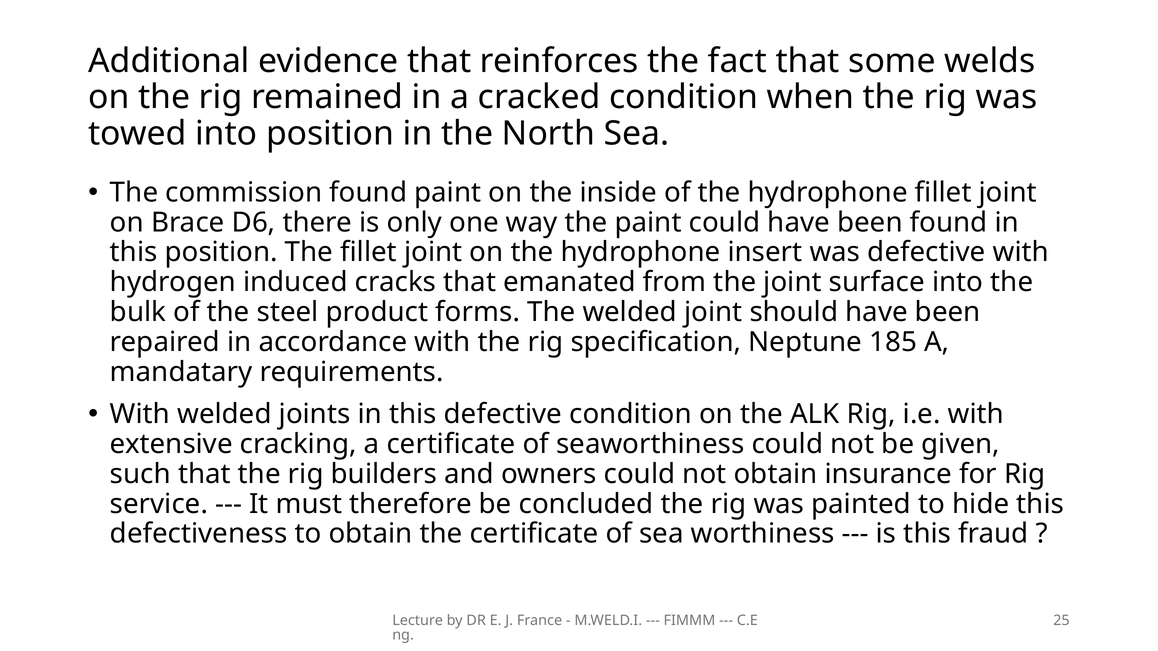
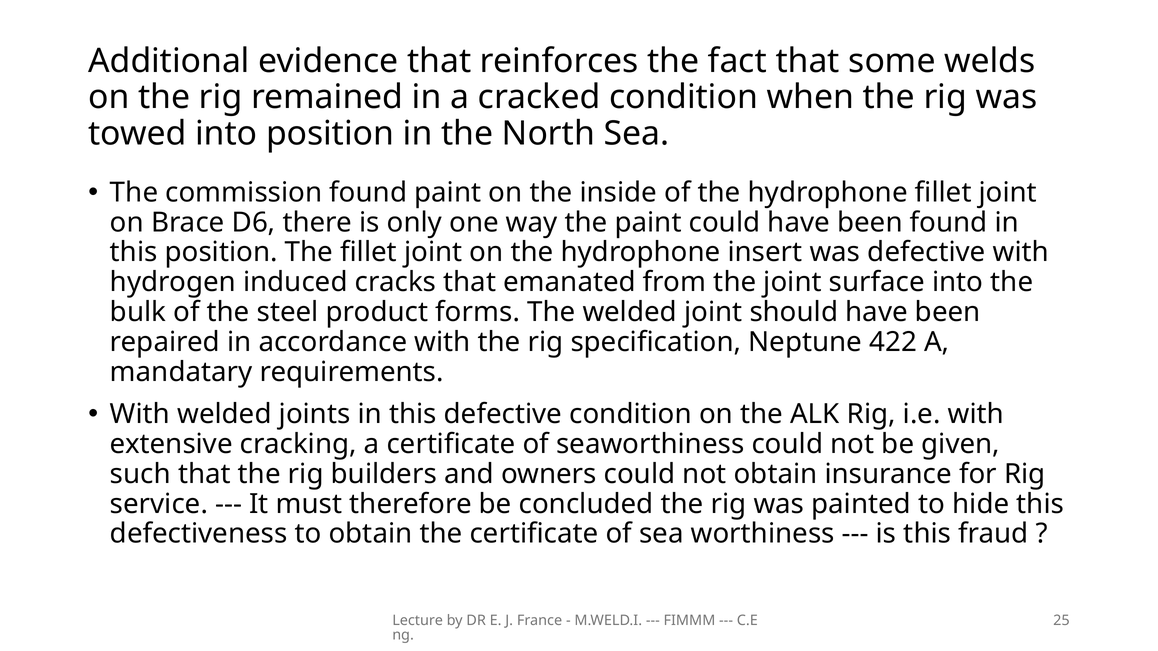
185: 185 -> 422 (893, 342)
